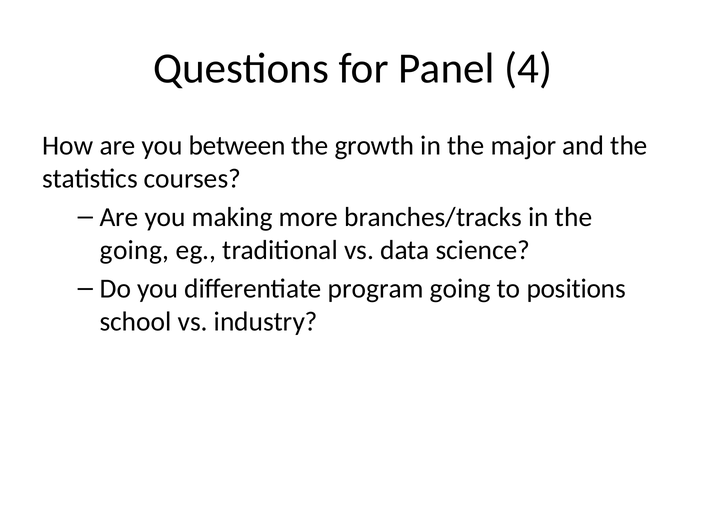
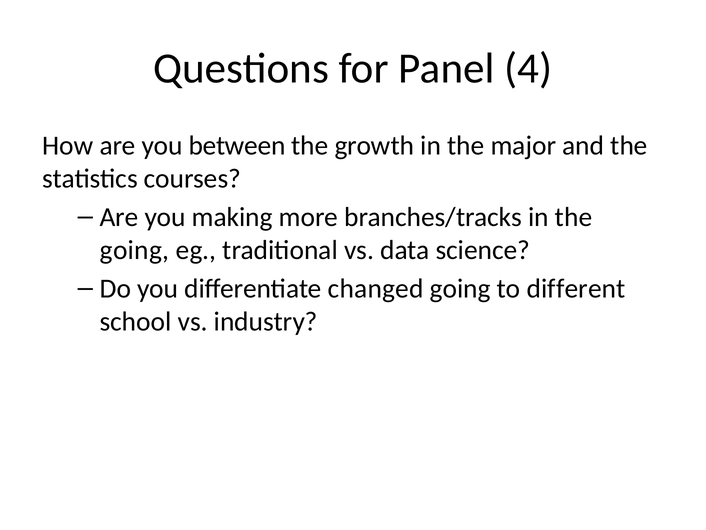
program: program -> changed (376, 288)
positions: positions -> different (576, 288)
